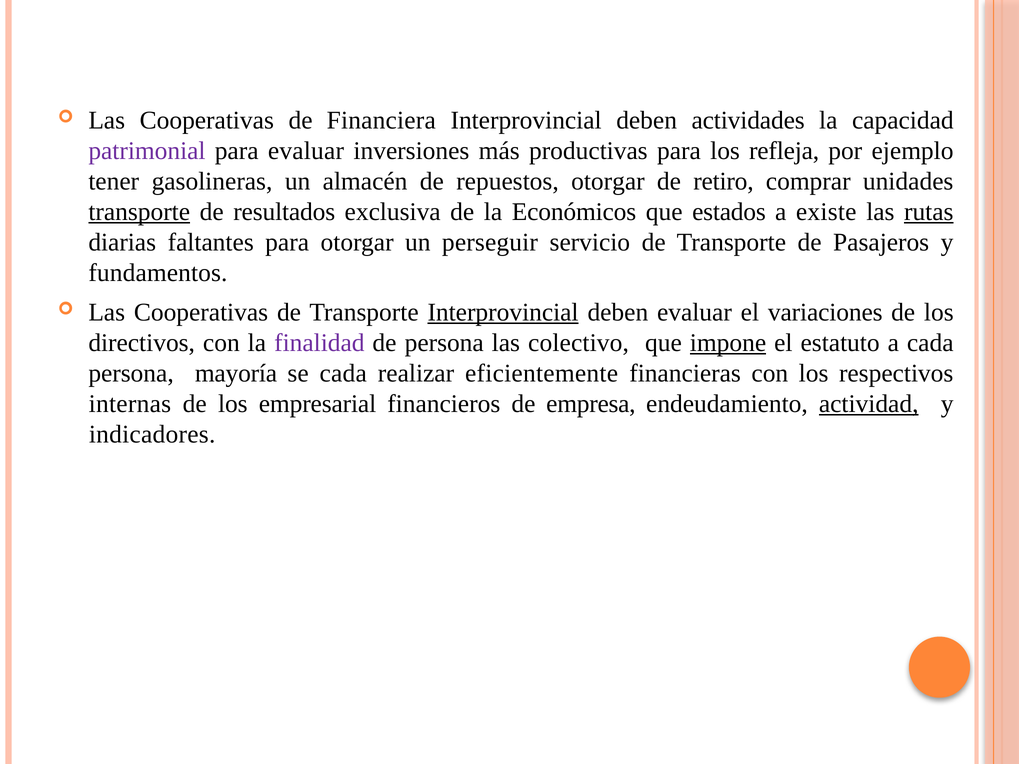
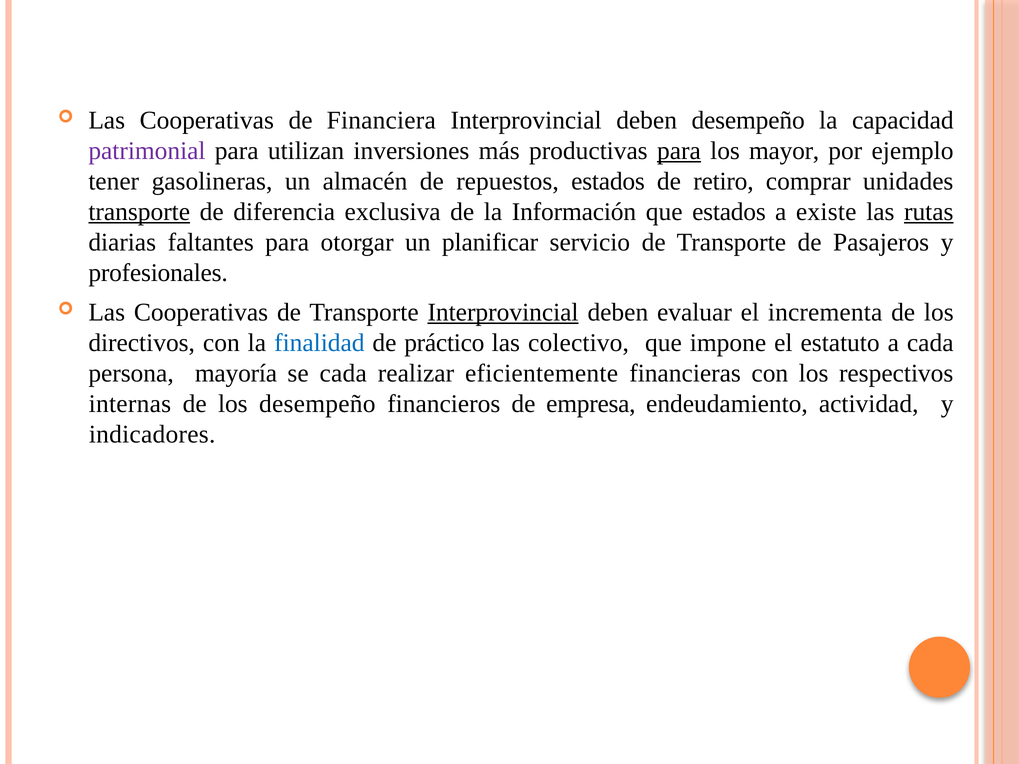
deben actividades: actividades -> desempeño (748, 120)
para evaluar: evaluar -> utilizan (306, 151)
para underline: none -> present (679, 151)
refleja: refleja -> mayor (784, 151)
repuestos otorgar: otorgar -> estados (608, 181)
resultados: resultados -> diferencia (284, 212)
Económicos: Económicos -> Información (574, 212)
perseguir: perseguir -> planificar (490, 243)
fundamentos: fundamentos -> profesionales (158, 273)
variaciones: variaciones -> incrementa (825, 312)
finalidad colour: purple -> blue (319, 343)
de persona: persona -> práctico (444, 343)
impone underline: present -> none (728, 343)
los empresarial: empresarial -> desempeño (317, 404)
actividad underline: present -> none (869, 404)
